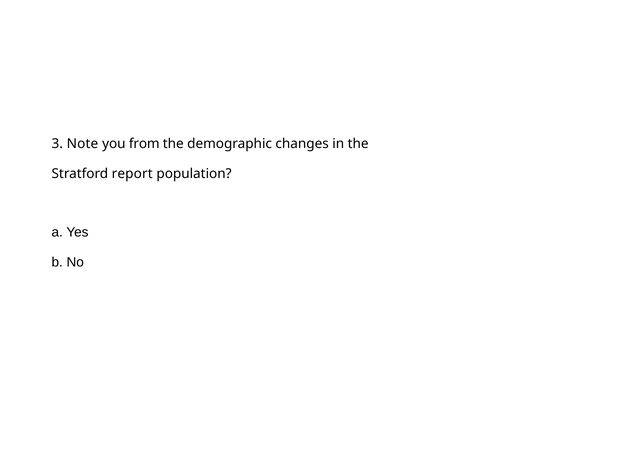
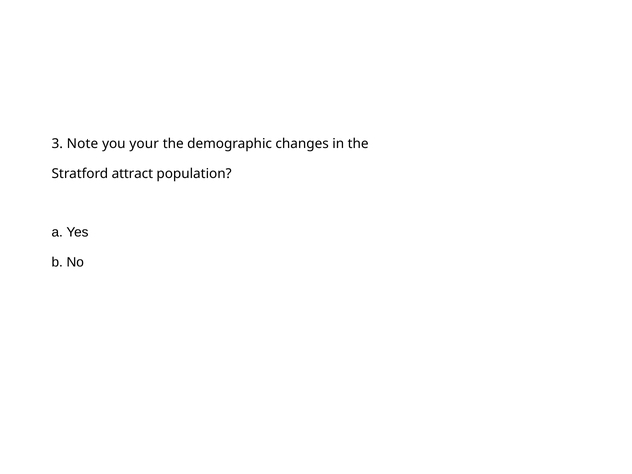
from: from -> your (144, 144)
report: report -> attract (132, 174)
